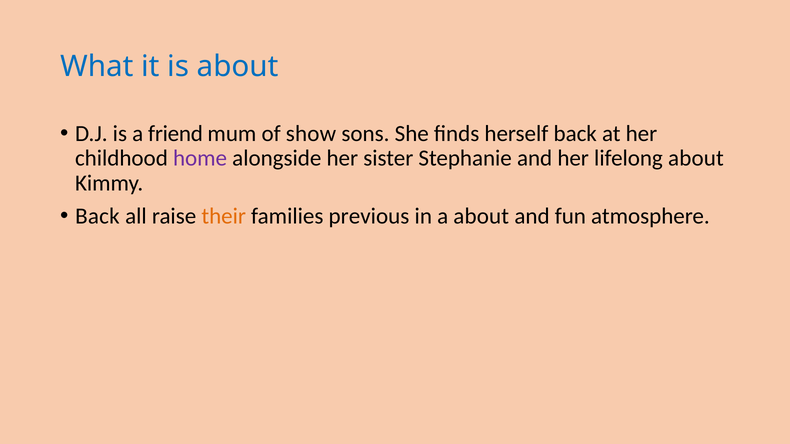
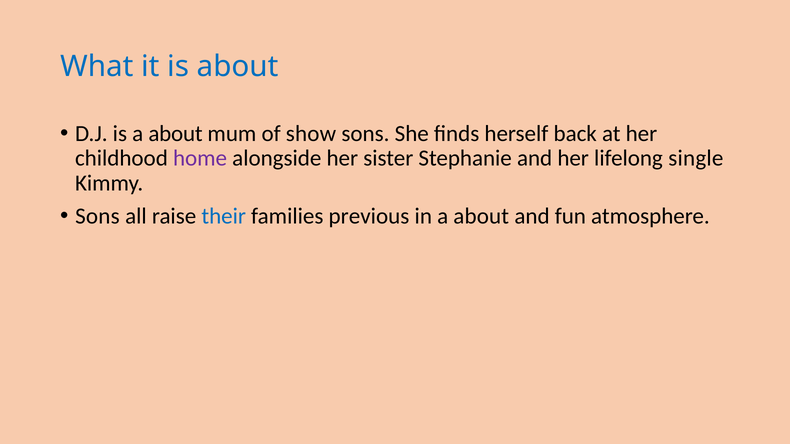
is a friend: friend -> about (176, 134)
lifelong about: about -> single (696, 158)
Back: Back -> Sons (97, 216)
their colour: orange -> blue (224, 216)
